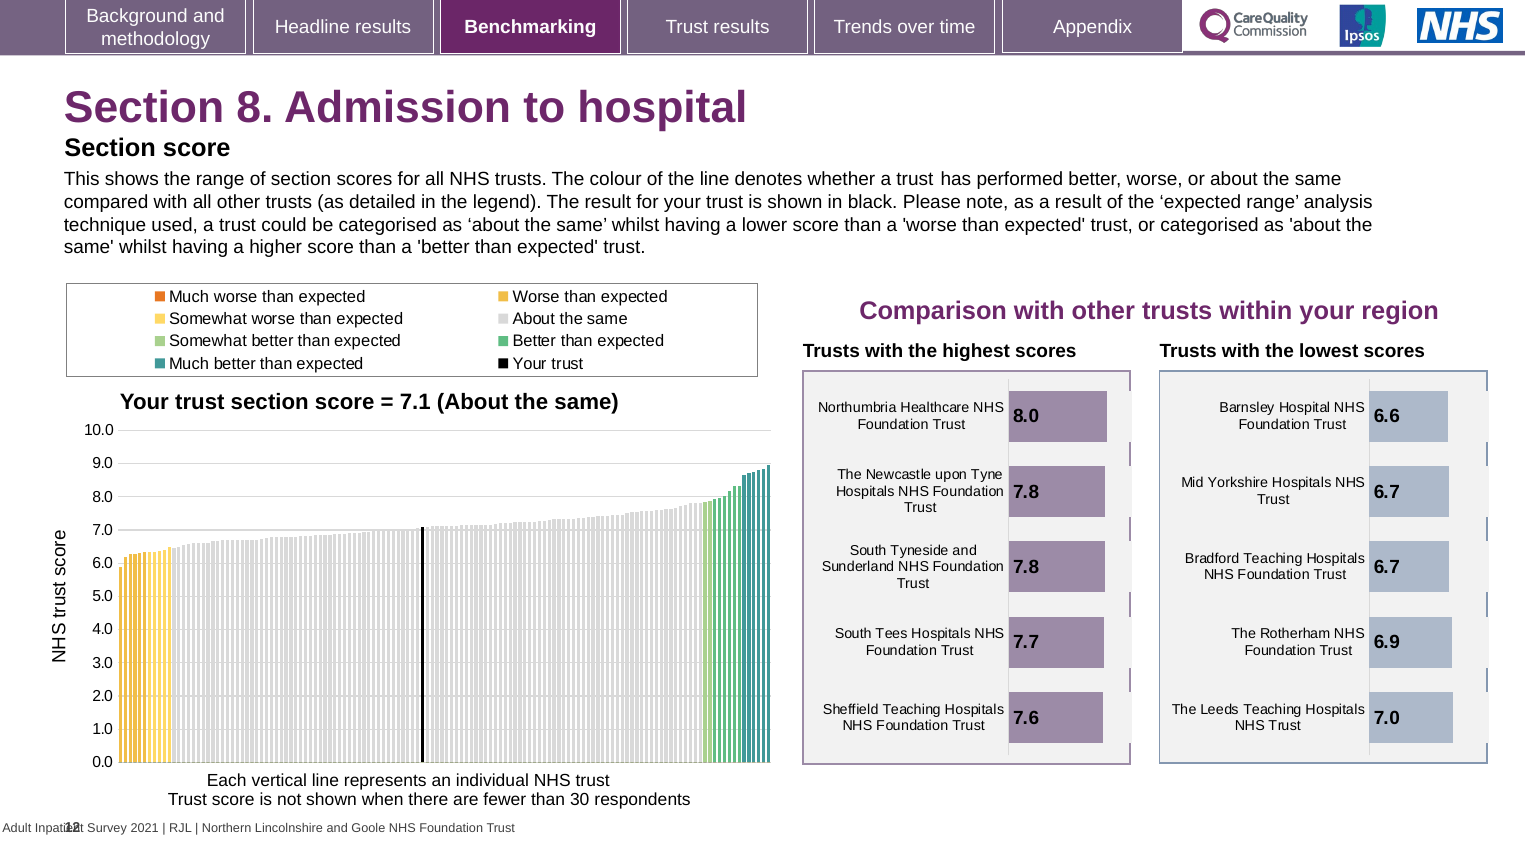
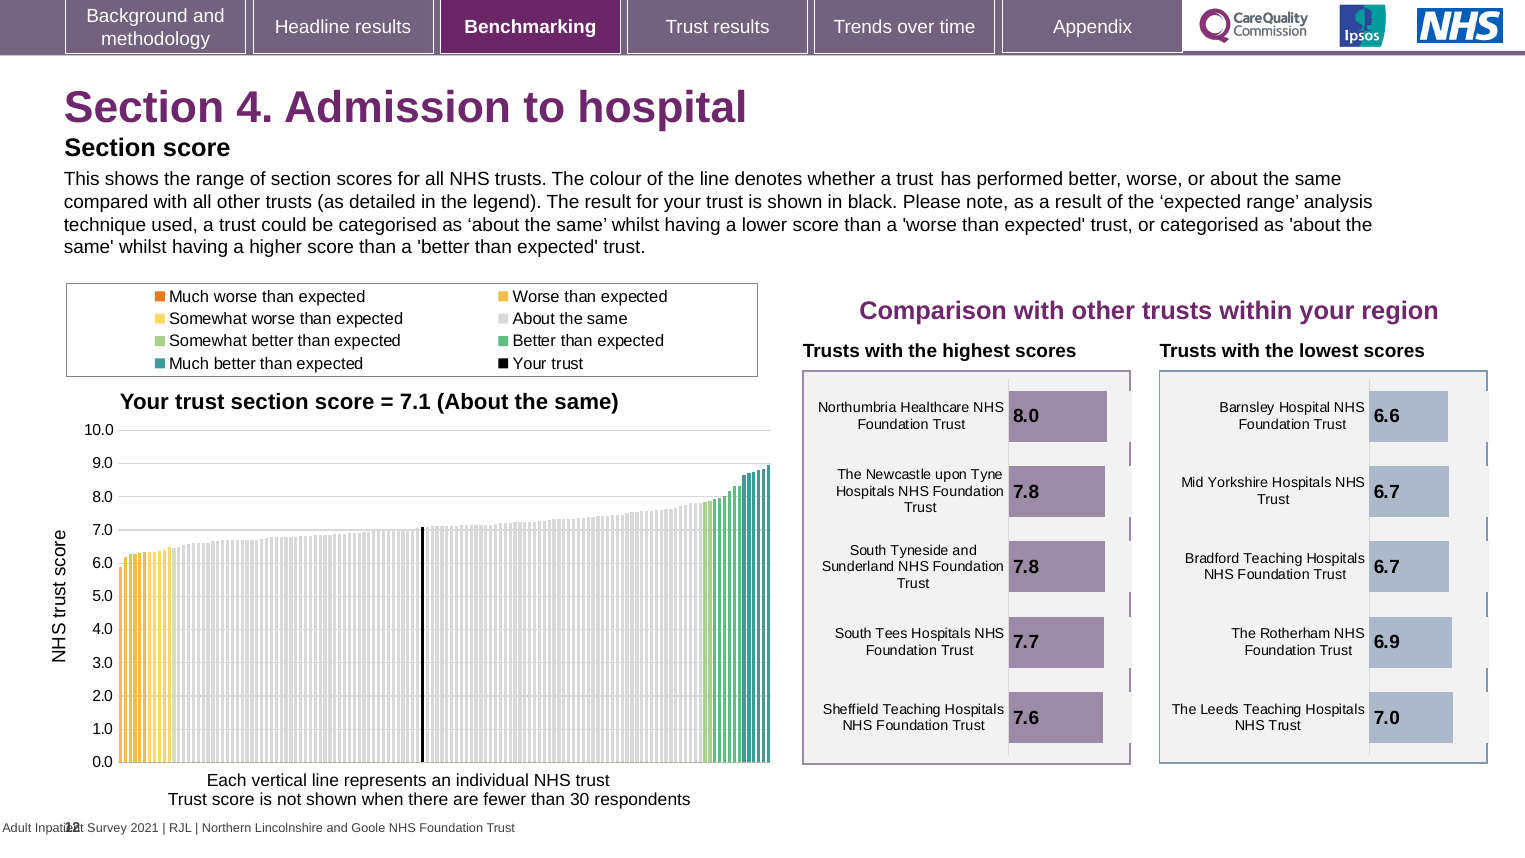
8: 8 -> 4 (255, 108)
